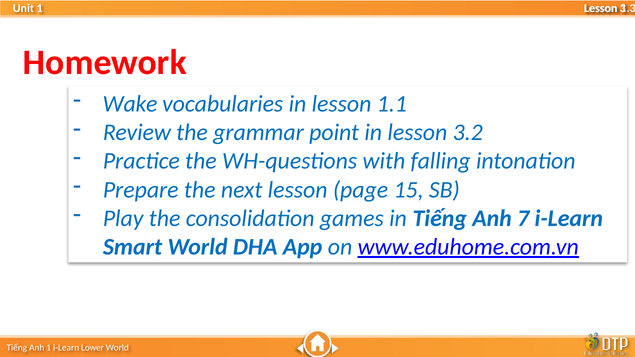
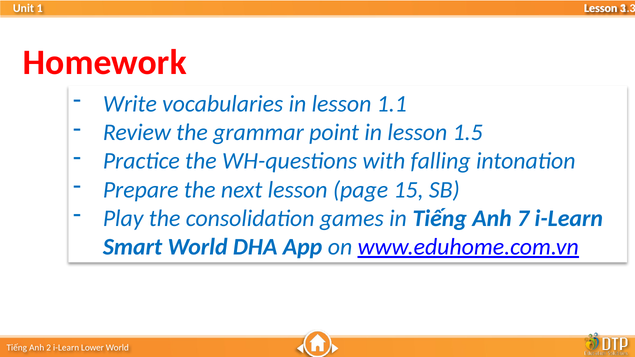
Wake: Wake -> Write (130, 104)
3.2: 3.2 -> 1.5 (468, 133)
Anh 1: 1 -> 2 (49, 348)
